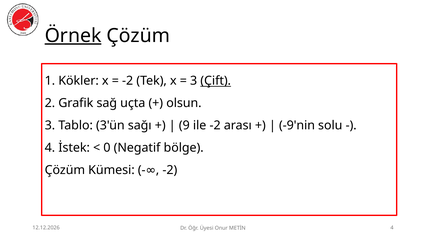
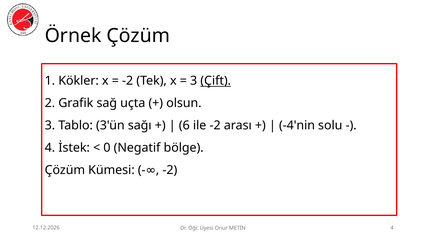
Örnek underline: present -> none (73, 36)
9: 9 -> 6 (184, 126)
-9'nin: -9'nin -> -4'nin (297, 126)
